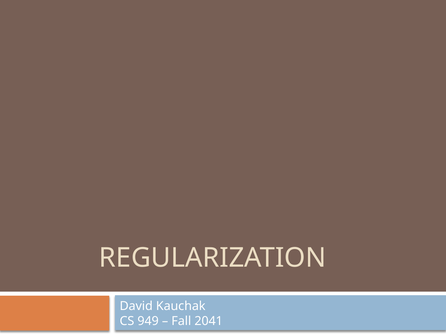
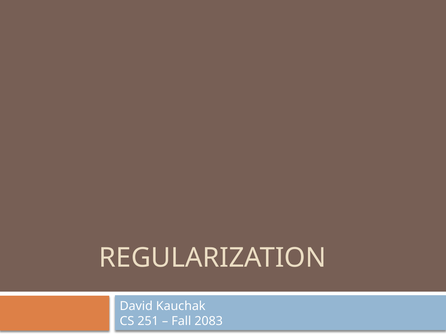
949: 949 -> 251 (148, 320)
2041: 2041 -> 2083 (209, 320)
